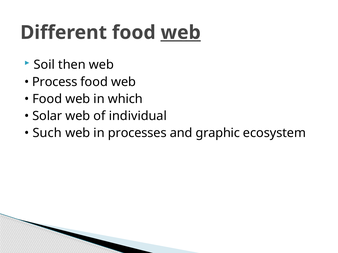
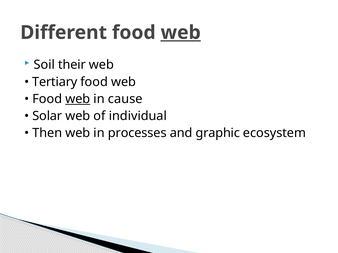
then: then -> their (72, 65)
Process: Process -> Tertiary (55, 82)
web underline: none -> present (78, 99)
which: which -> cause (125, 99)
Such: Such -> Then (47, 133)
